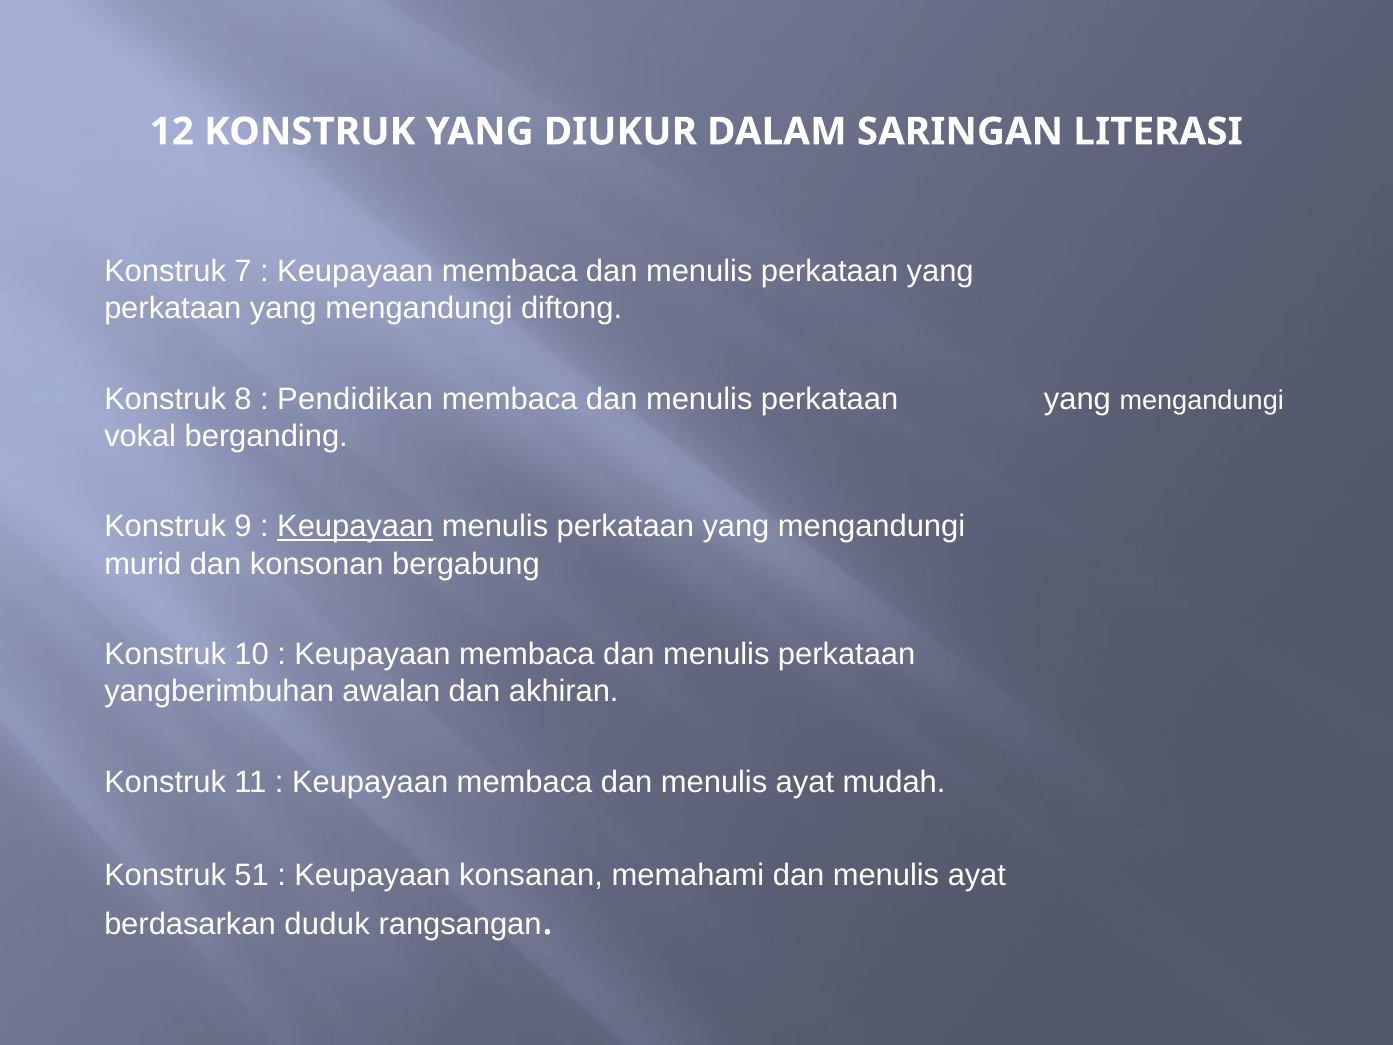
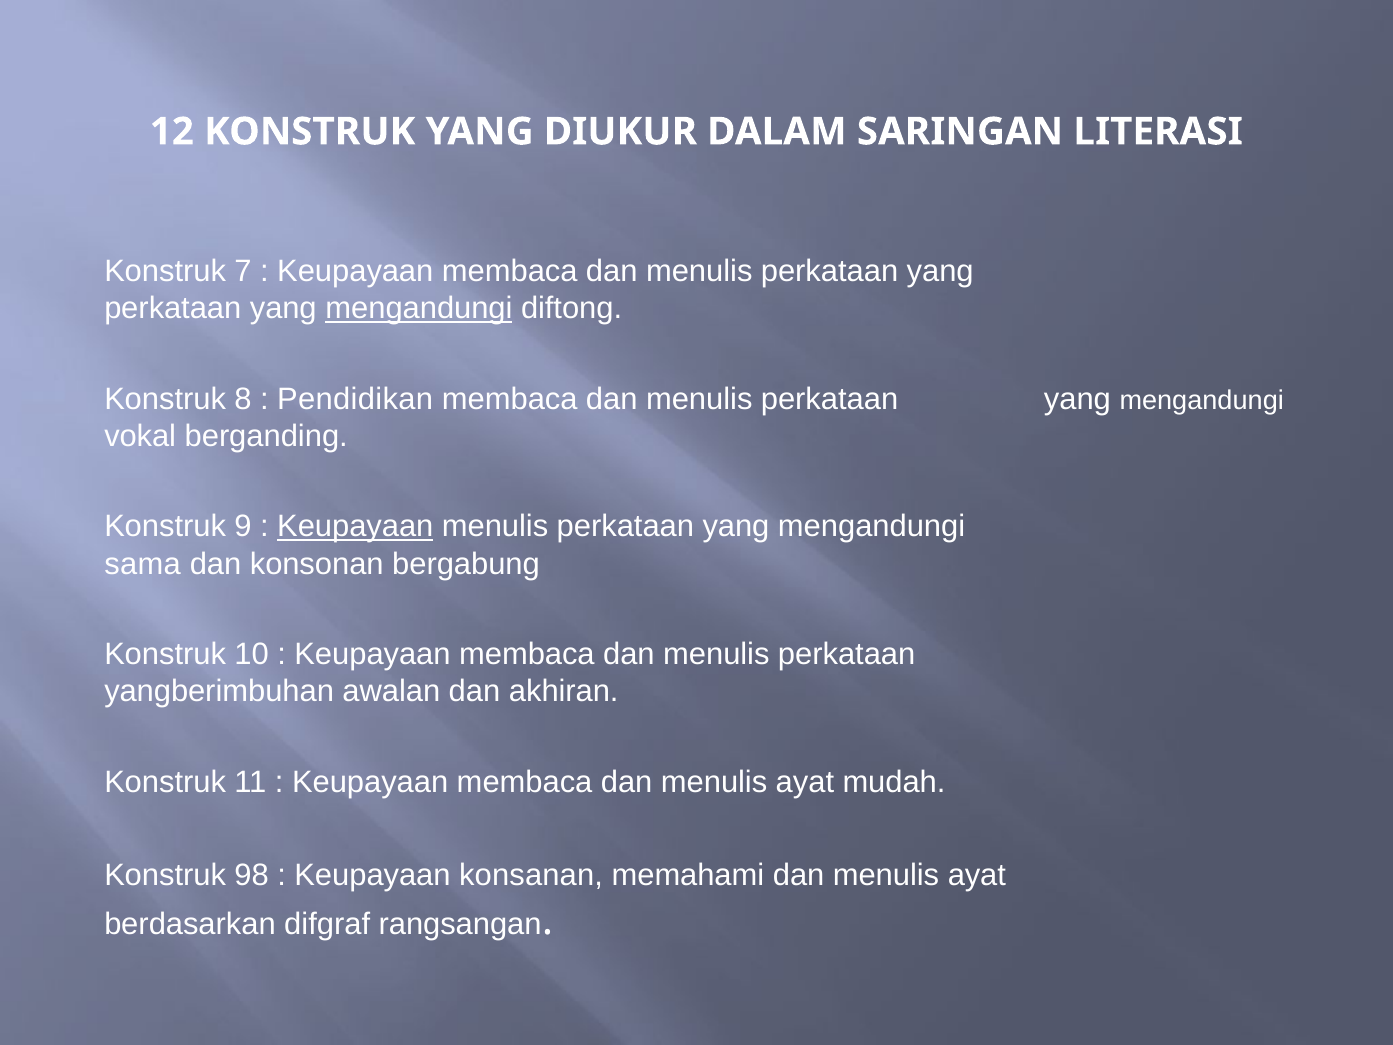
mengandungi underline: none -> present (419, 308)
murid: murid -> sama (143, 564)
51: 51 -> 98 (252, 875)
duduk: duduk -> difgraf (327, 924)
